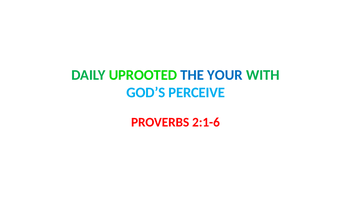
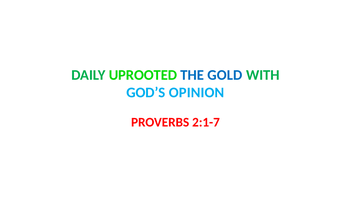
YOUR: YOUR -> GOLD (225, 75)
PERCEIVE: PERCEIVE -> OPINION (197, 92)
2:1-6: 2:1-6 -> 2:1-7 (206, 122)
